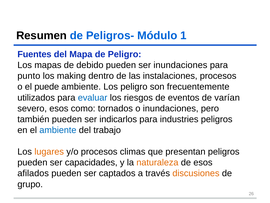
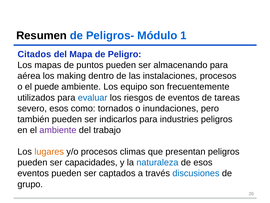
Fuentes: Fuentes -> Citados (34, 54)
debido: debido -> puntos (90, 65)
ser inundaciones: inundaciones -> almacenando (180, 65)
punto: punto -> aérea (29, 76)
Los peligro: peligro -> equipo (134, 87)
varían: varían -> tareas (227, 97)
ambiente colour: blue -> purple (58, 130)
naturaleza colour: orange -> blue (157, 162)
afilados: afilados -> eventos (33, 173)
discusiones colour: orange -> blue (196, 173)
